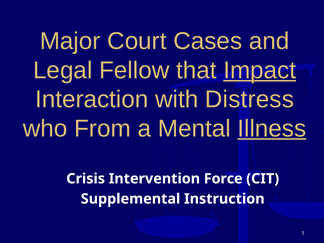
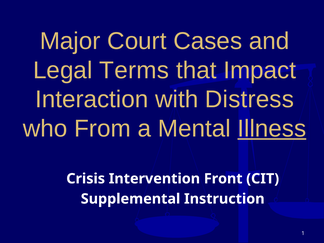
Fellow: Fellow -> Terms (134, 70)
Impact underline: present -> none (260, 70)
Force: Force -> Front (223, 179)
